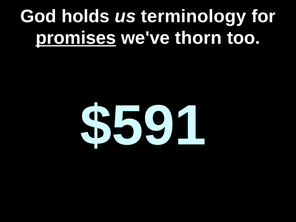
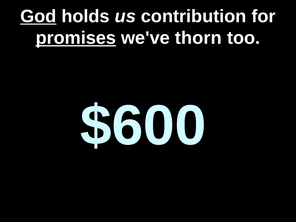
God underline: none -> present (38, 16)
terminology: terminology -> contribution (194, 16)
$591: $591 -> $600 (143, 126)
